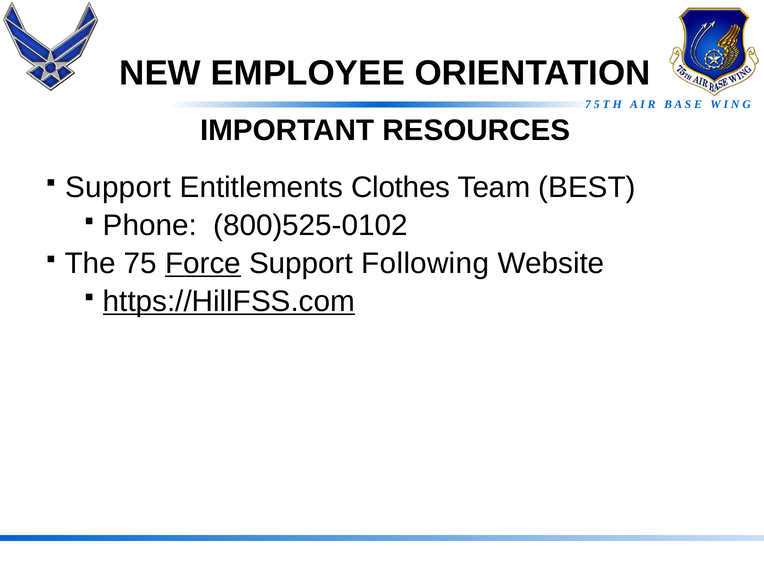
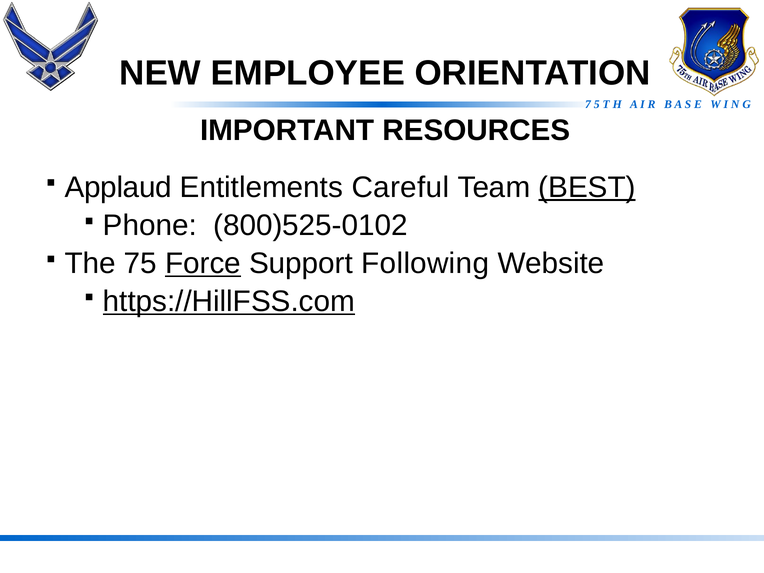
Support: Support -> Applaud (118, 187)
Clothes: Clothes -> Careful (400, 187)
BEST underline: none -> present (587, 187)
